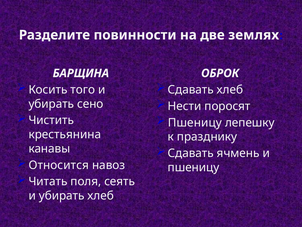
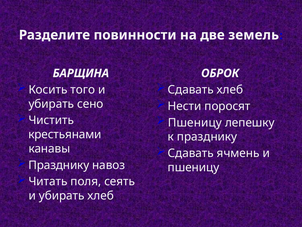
землях: землях -> земель (254, 35)
крестьянина: крестьянина -> крестьянами (65, 134)
Относится: Относится -> Празднику (59, 165)
